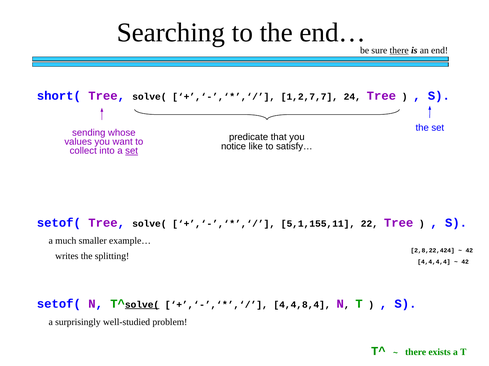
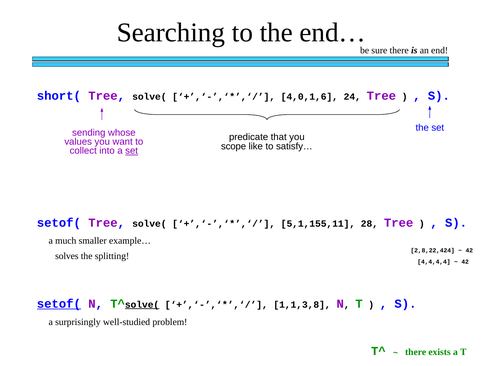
there underline: present -> none (399, 51)
1,2,7,7: 1,2,7,7 -> 4,0,1,6 (309, 97)
notice: notice -> scope (234, 147)
22: 22 -> 28 (369, 224)
writes: writes -> solves (67, 256)
setof( underline: none -> present (59, 304)
4,4,8,4: 4,4,8,4 -> 1,1,3,8 (302, 305)
